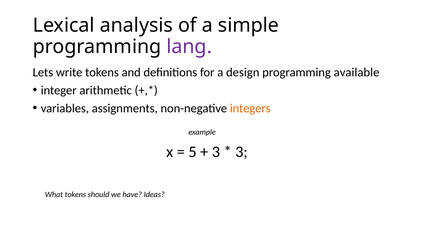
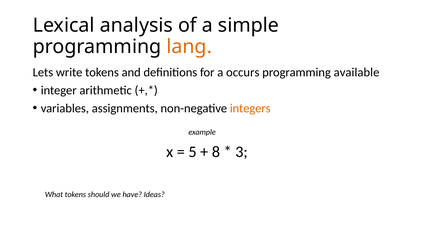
lang colour: purple -> orange (189, 47)
design: design -> occurs (243, 73)
3: 3 -> 8 (216, 152)
